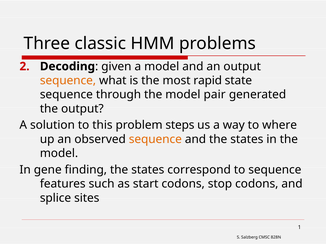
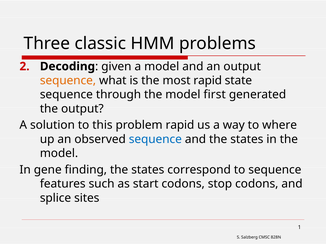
pair: pair -> first (215, 95)
problem steps: steps -> rapid (180, 125)
sequence colour: orange -> blue (155, 139)
